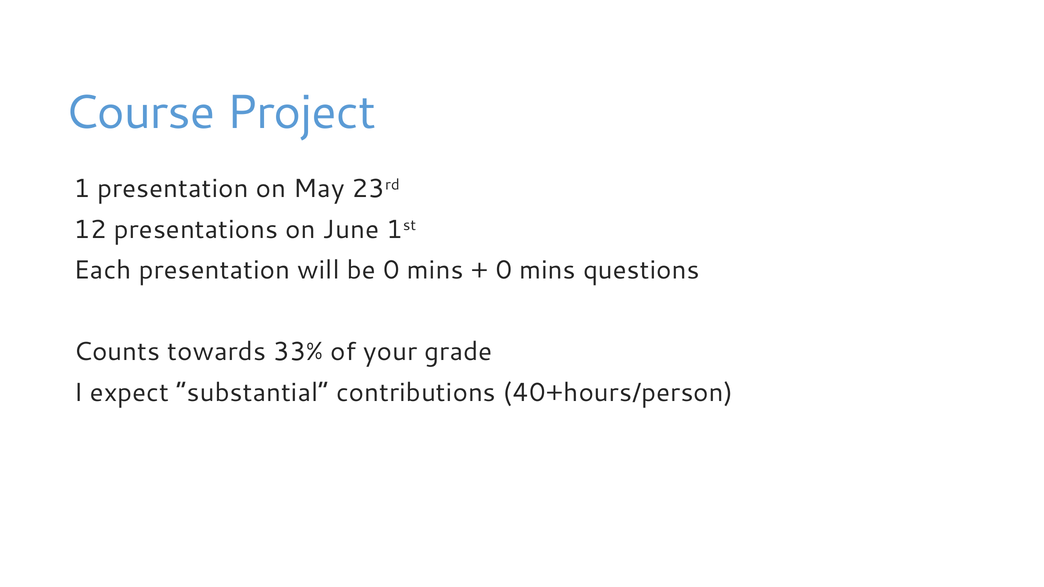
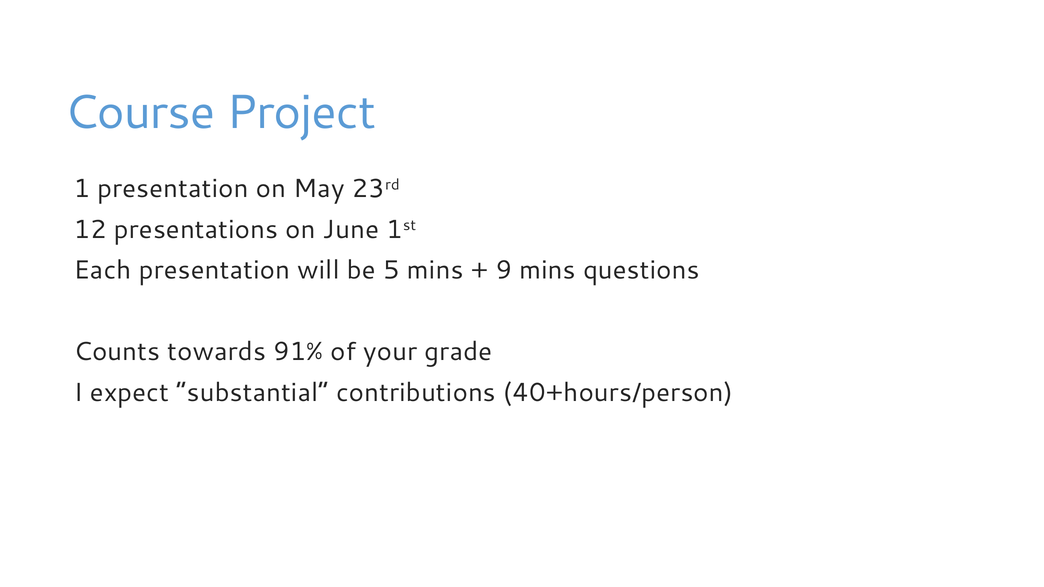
be 0: 0 -> 5 (391, 270)
0: 0 -> 9 (504, 270)
33%: 33% -> 91% (298, 352)
